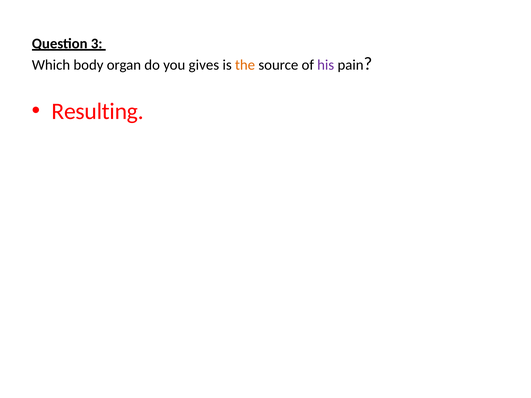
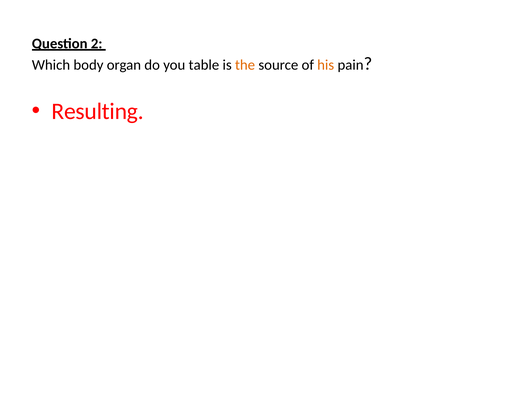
3: 3 -> 2 (97, 44)
gives: gives -> table (204, 65)
his colour: purple -> orange (326, 65)
